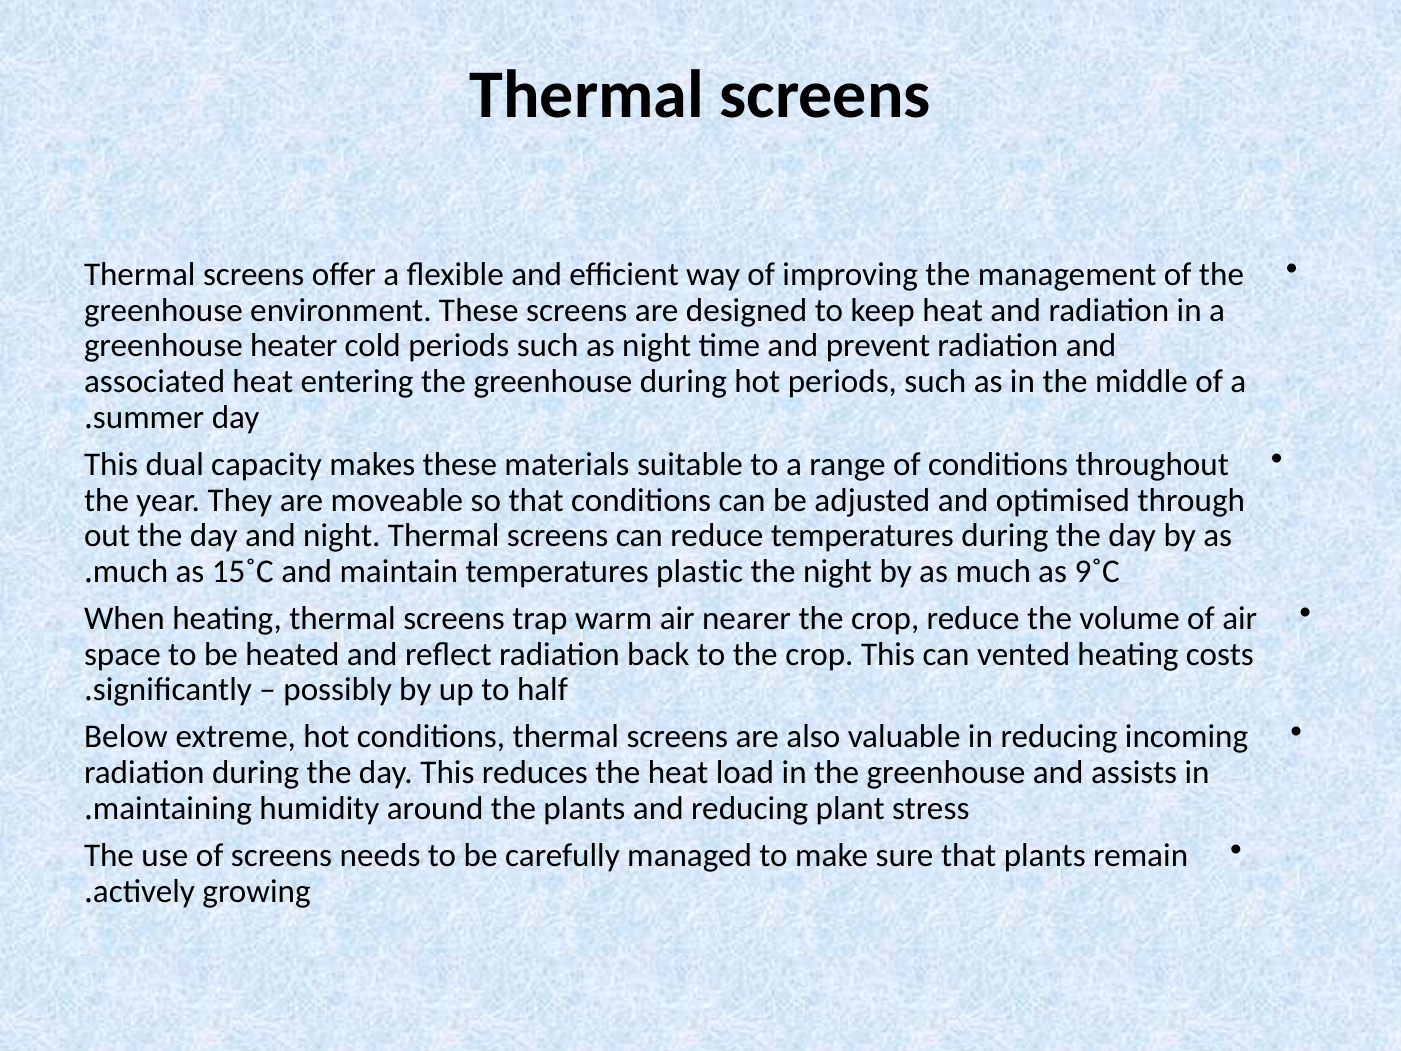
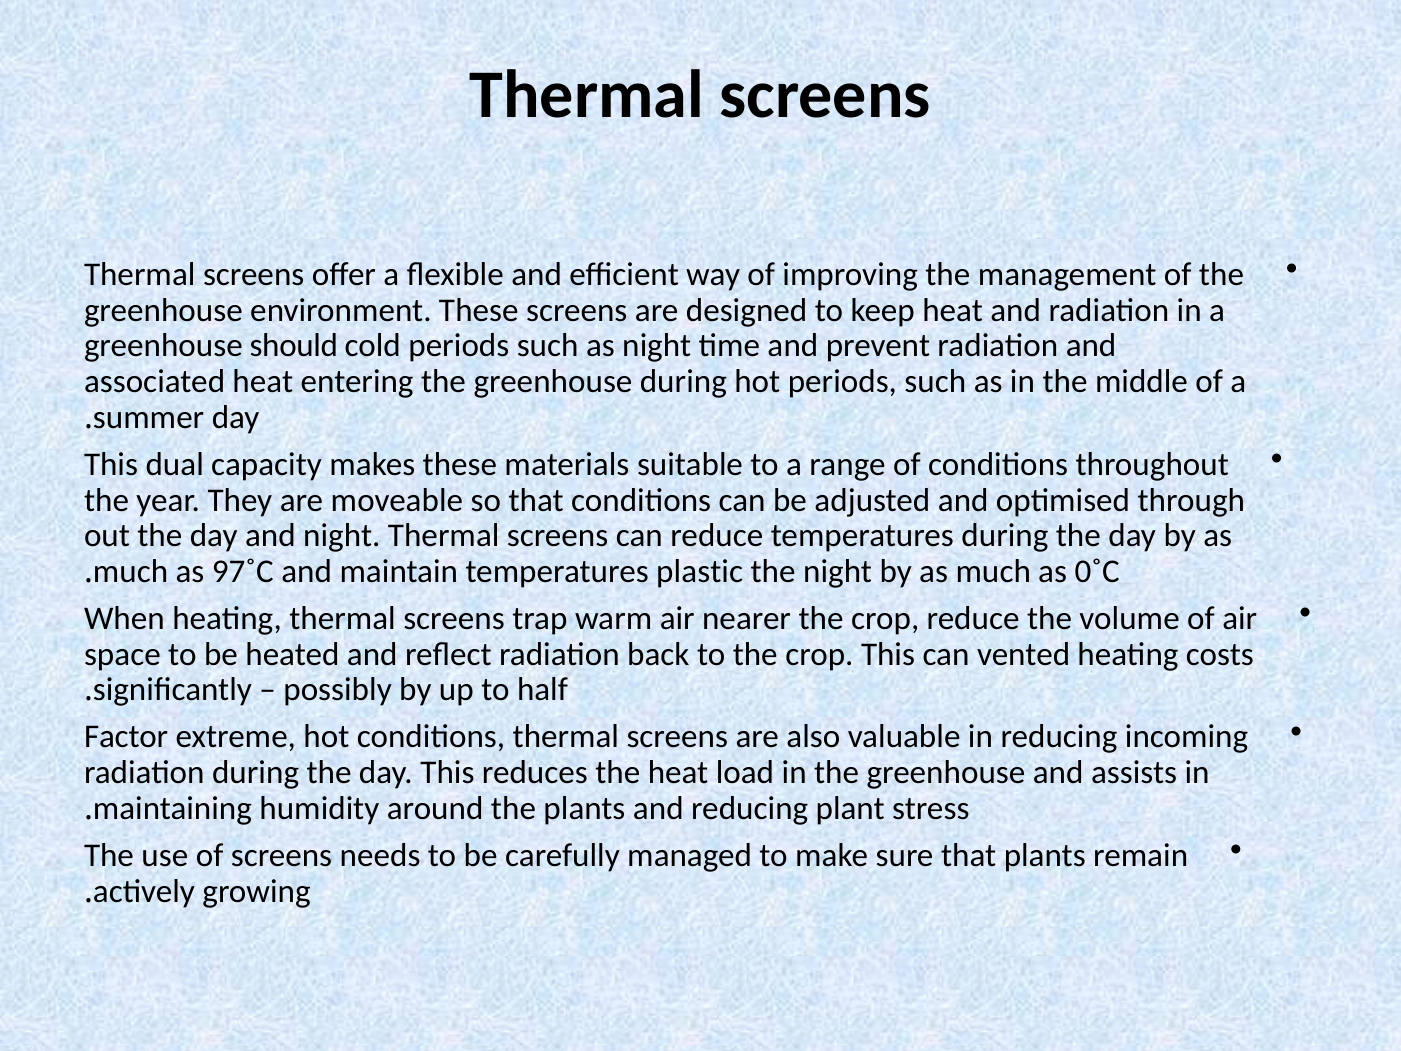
heater: heater -> should (294, 346)
15˚C: 15˚C -> 97˚C (243, 571)
9˚C: 9˚C -> 0˚C (1097, 571)
Below: Below -> Factor (126, 737)
